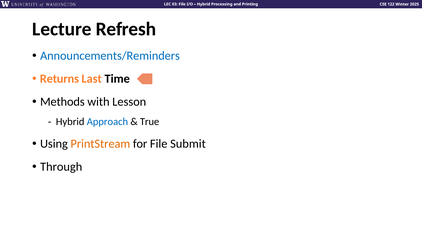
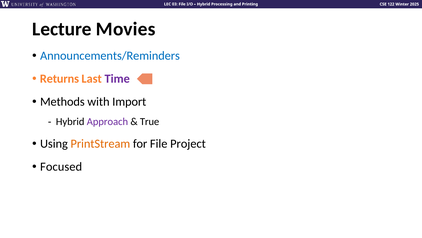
Refresh: Refresh -> Movies (126, 29)
Time colour: black -> purple (117, 79)
Lesson: Lesson -> Import (129, 102)
Approach colour: blue -> purple (107, 121)
Submit: Submit -> Project (188, 143)
Through: Through -> Focused (61, 166)
